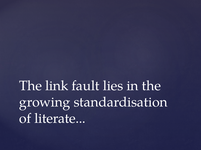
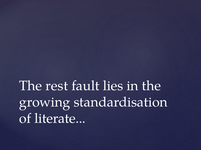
link: link -> rest (57, 86)
